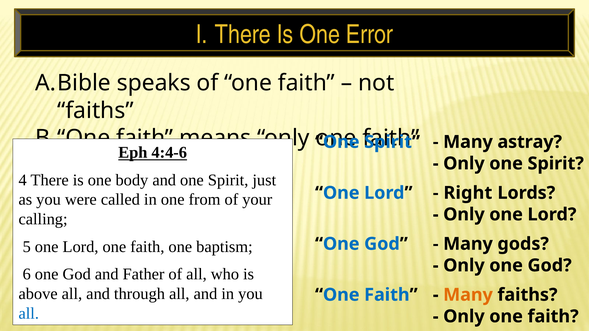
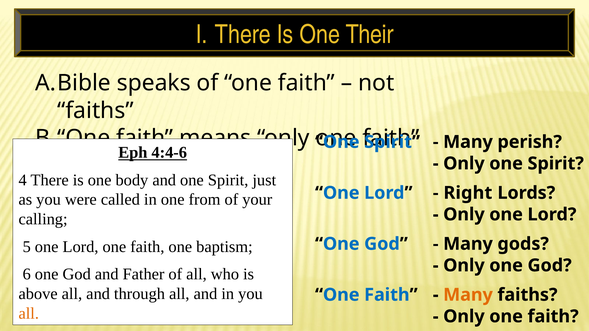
Error: Error -> Their (370, 35)
astray: astray -> perish (530, 142)
all colour: blue -> orange (29, 314)
